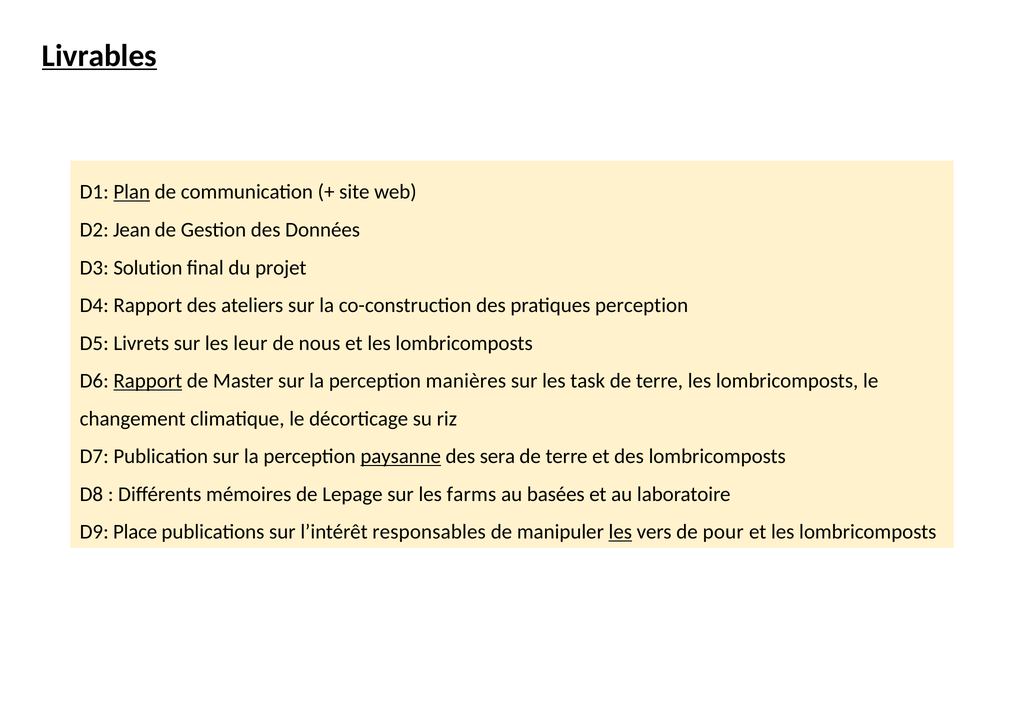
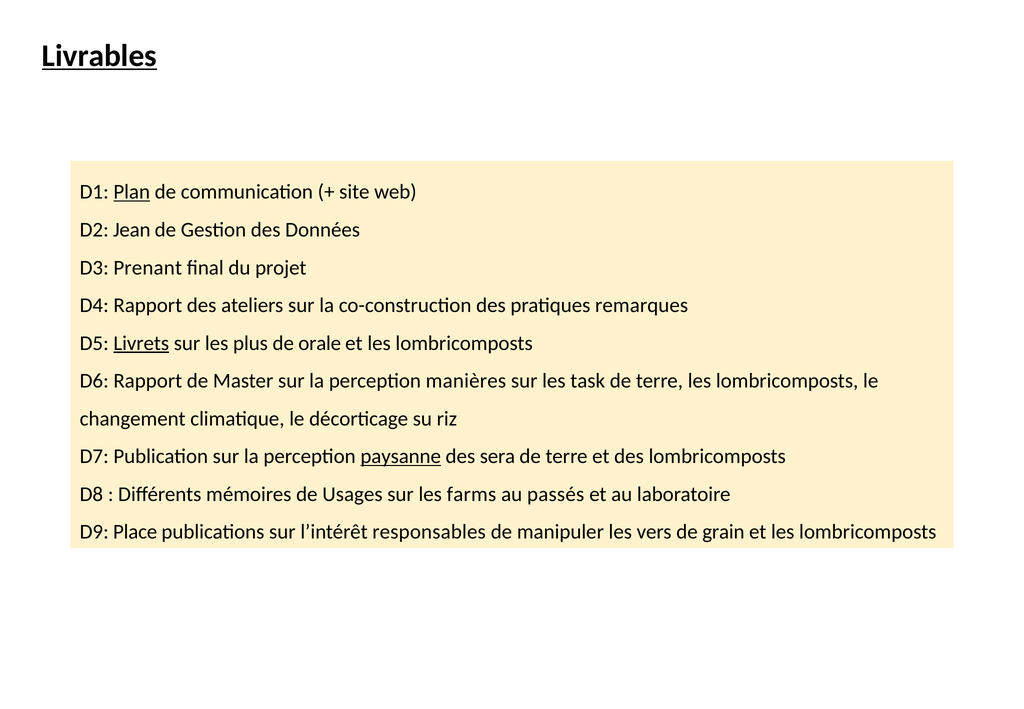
Solution: Solution -> Prenant (148, 268)
pratiques perception: perception -> remarques (642, 305)
Livrets underline: none -> present (141, 343)
leur: leur -> plus (250, 343)
nous: nous -> orale (320, 343)
Rapport underline: present -> none (148, 381)
Lepage: Lepage -> Usages (352, 494)
basées: basées -> passés (556, 494)
les underline: present -> none (620, 532)
pour: pour -> grain (723, 532)
